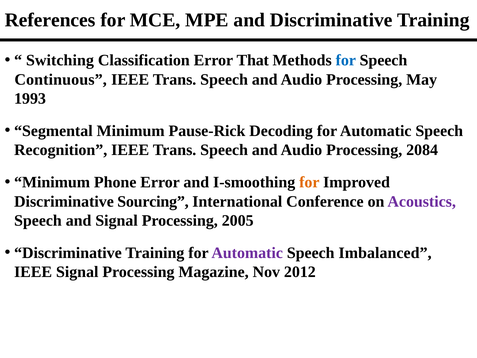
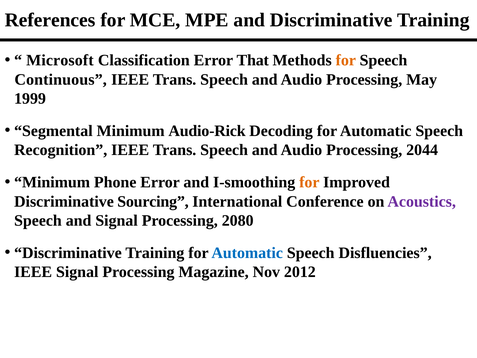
Switching: Switching -> Microsoft (60, 60)
for colour: blue -> orange (346, 60)
1993: 1993 -> 1999 (30, 98)
Pause-Rick: Pause-Rick -> Audio-Rick (207, 131)
2084: 2084 -> 2044 (422, 150)
2005: 2005 -> 2080 (238, 220)
Automatic colour: purple -> blue (247, 253)
Imbalanced: Imbalanced -> Disfluencies (385, 253)
